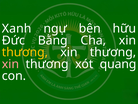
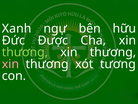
Bằng: Bằng -> Được (53, 40)
thương colour: yellow -> light green (25, 52)
quang: quang -> tương (118, 64)
